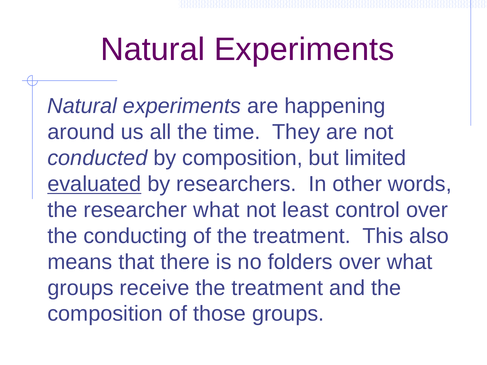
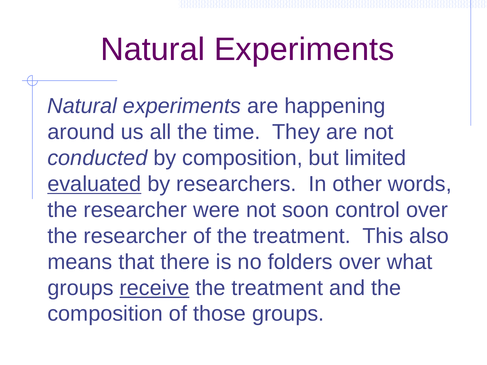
researcher what: what -> were (217, 210)
least: least -> soon (306, 210)
conducting: conducting -> researcher (135, 236)
receive underline: none -> present (155, 288)
